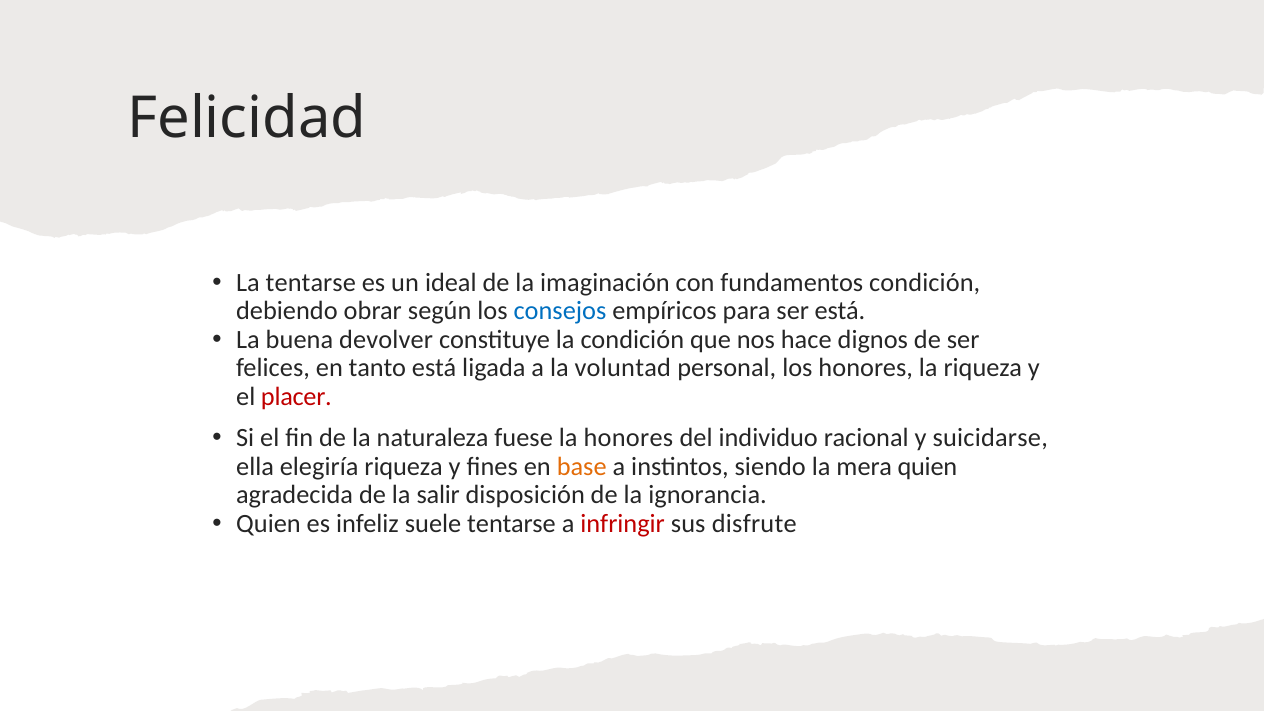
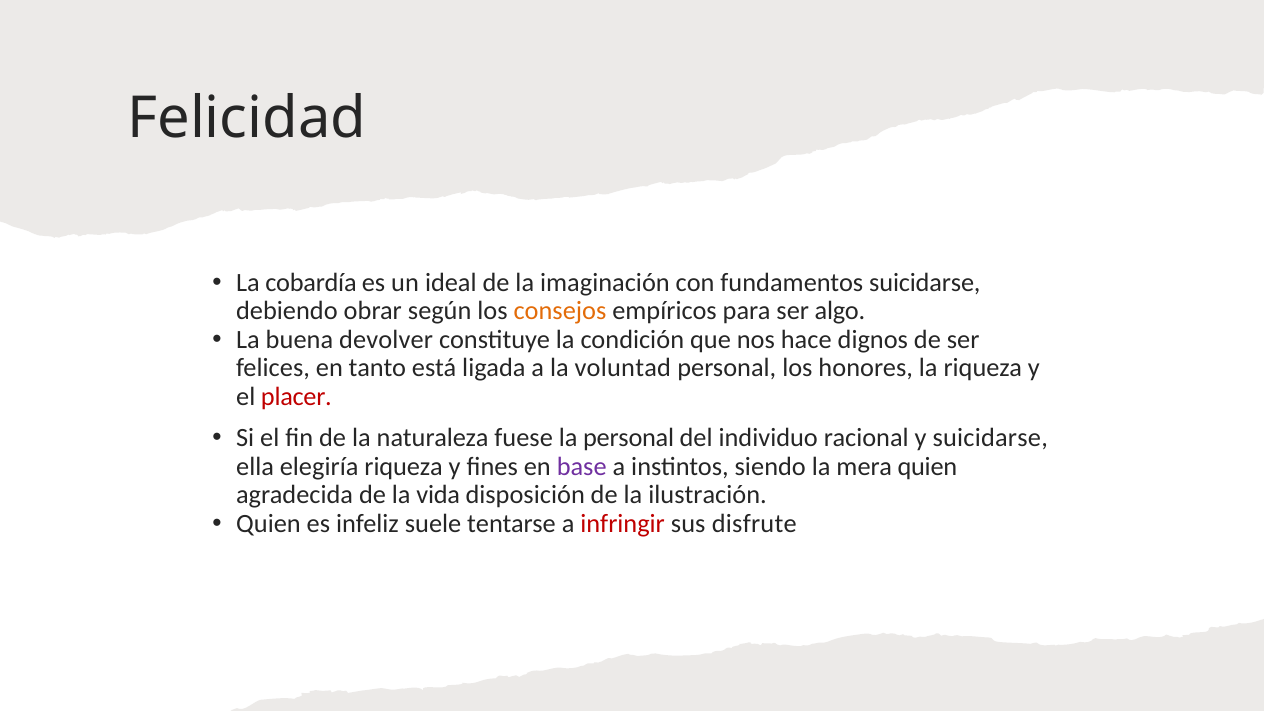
La tentarse: tentarse -> cobardía (311, 283)
fundamentos condición: condición -> suicidarse (925, 283)
consejos colour: blue -> orange (560, 311)
ser está: está -> algo (840, 311)
la honores: honores -> personal (629, 438)
base colour: orange -> purple (582, 467)
salir: salir -> vida (438, 495)
ignorancia: ignorancia -> ilustración (708, 495)
